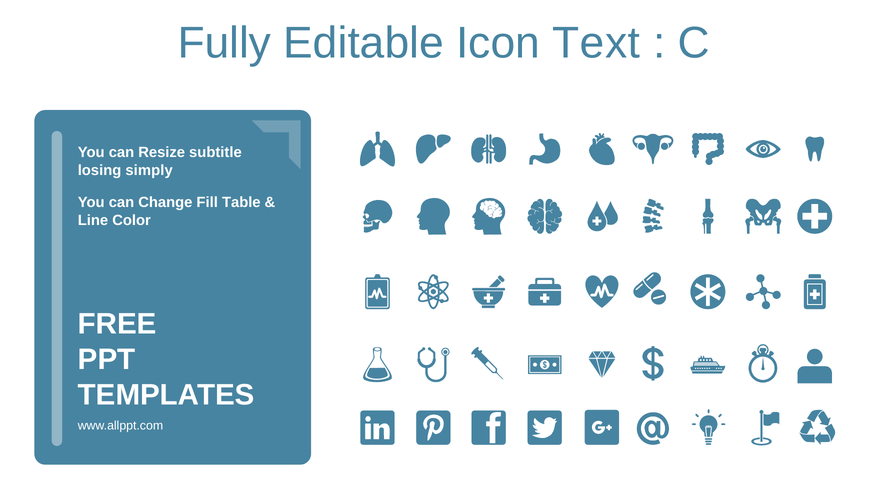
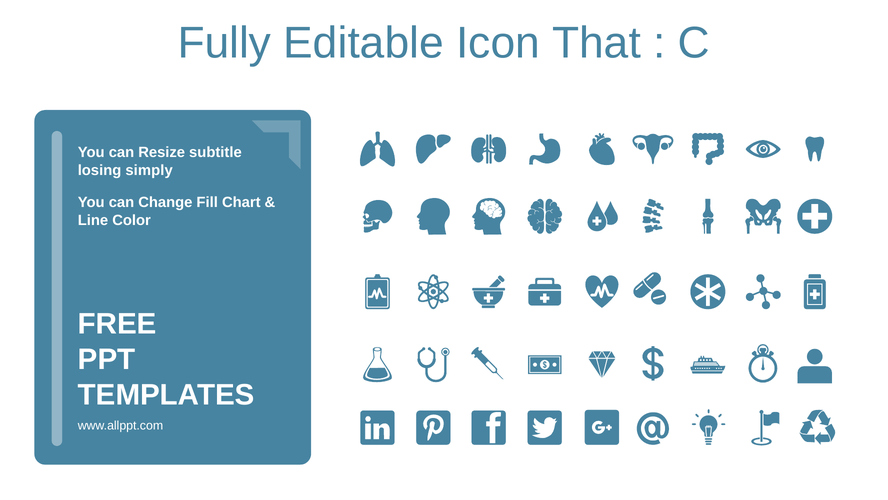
Text: Text -> That (596, 43)
Table: Table -> Chart (241, 202)
